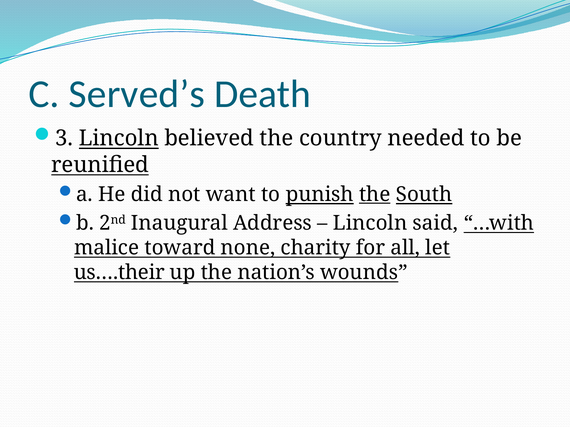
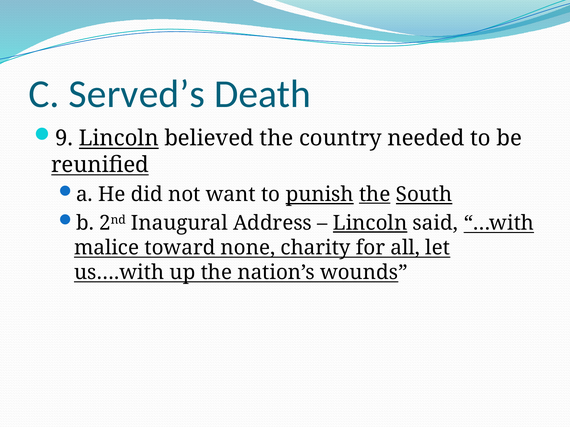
3: 3 -> 9 (64, 138)
Lincoln underline: none -> present (370, 223)
us….their: us….their -> us….with (119, 273)
